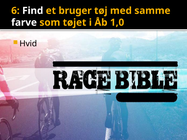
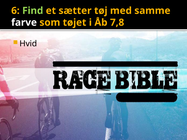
Find colour: white -> light green (33, 11)
bruger: bruger -> sætter (75, 11)
1,0: 1,0 -> 7,8 (117, 23)
